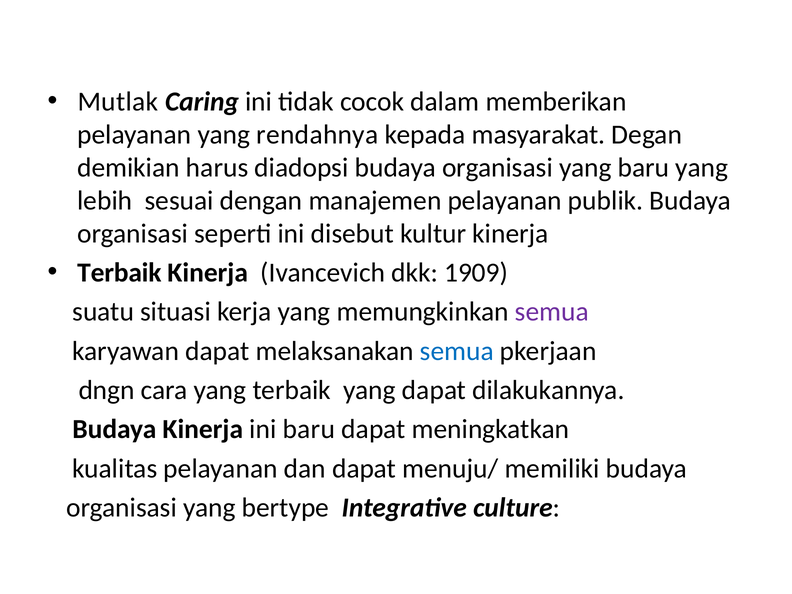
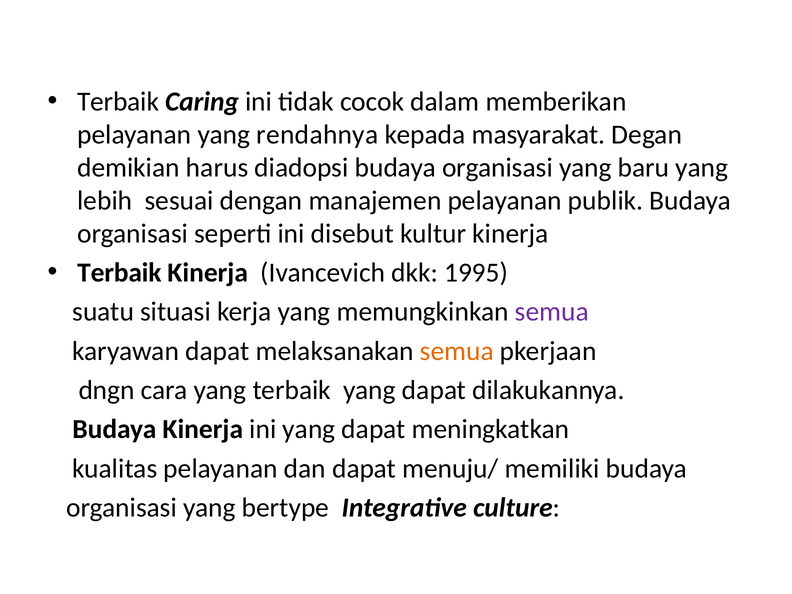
Mutlak: Mutlak -> Terbaik (118, 102)
1909: 1909 -> 1995 (476, 273)
semua colour: blue -> orange (457, 351)
ini baru: baru -> yang (309, 429)
